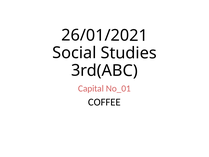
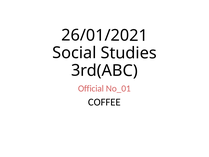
Capital: Capital -> Official (91, 88)
